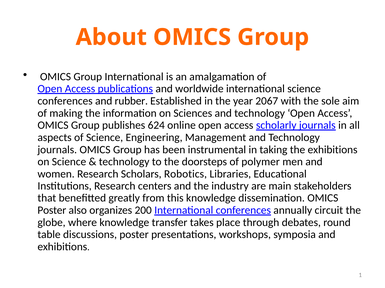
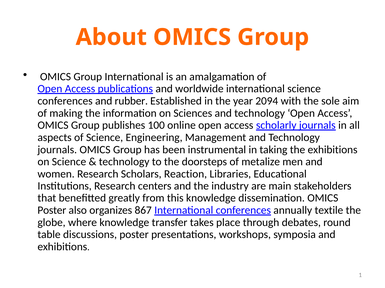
2067: 2067 -> 2094 (267, 101)
624: 624 -> 100 (156, 126)
polymer: polymer -> metalize (261, 162)
Robotics: Robotics -> Reaction (186, 174)
200: 200 -> 867 (143, 211)
circuit: circuit -> textile (329, 211)
